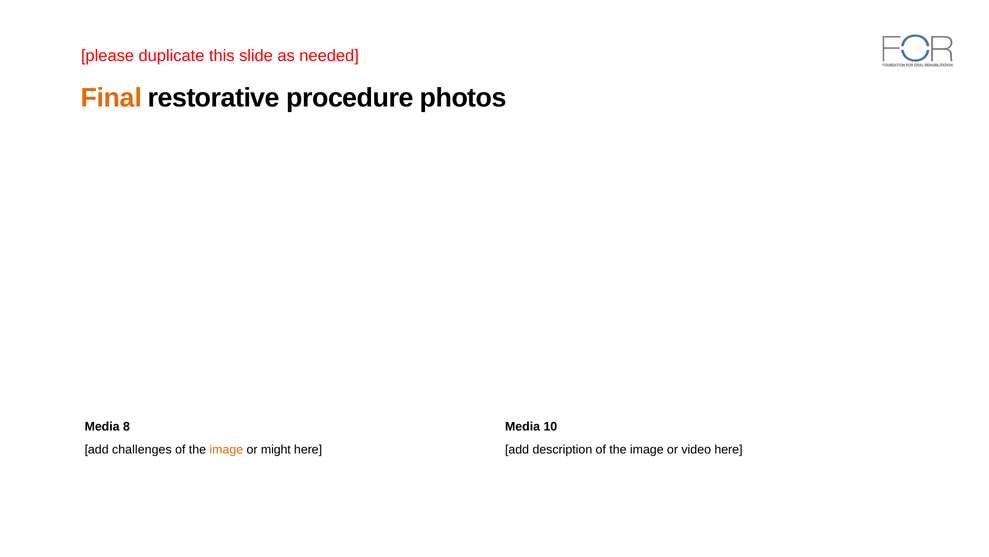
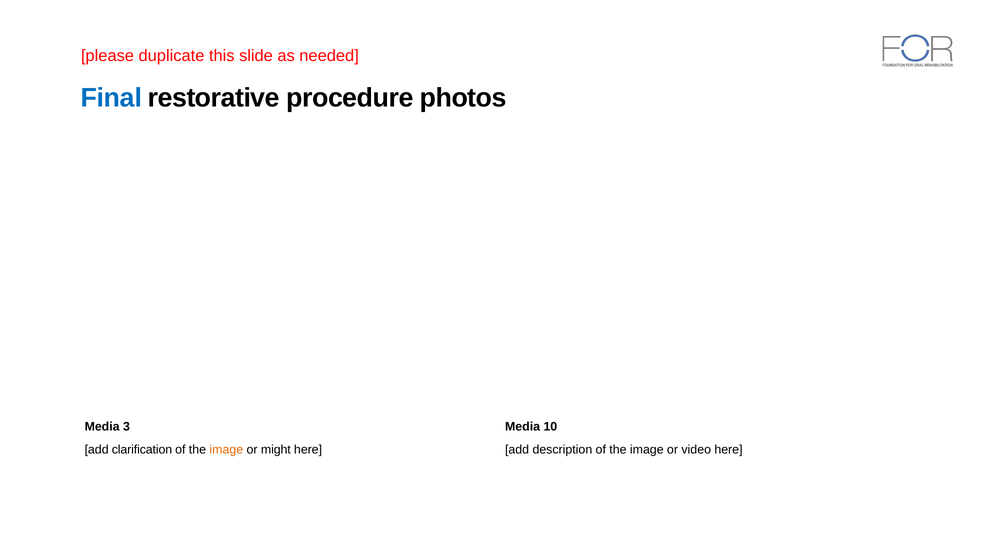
Final colour: orange -> blue (111, 98)
8: 8 -> 3 (126, 427)
challenges: challenges -> clarification (142, 450)
